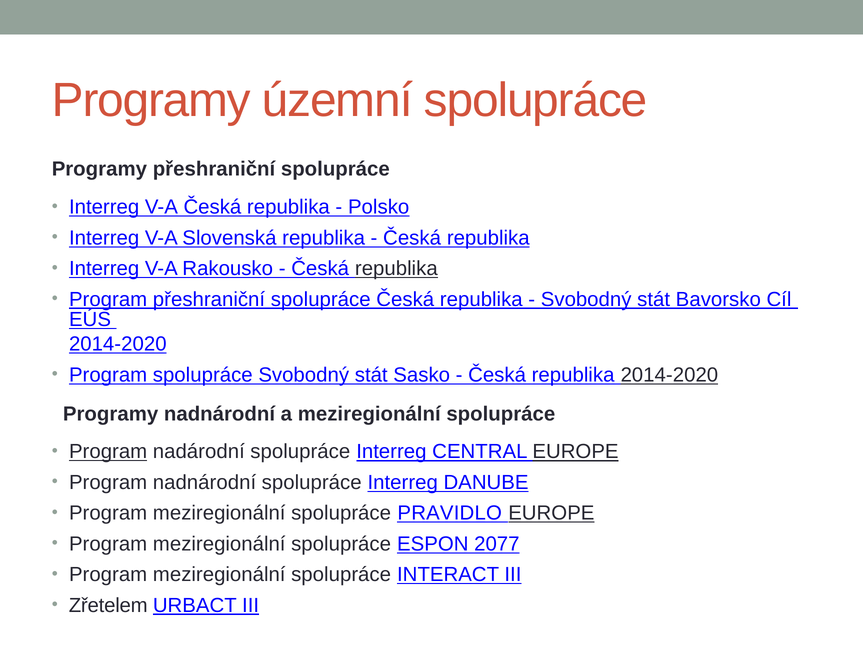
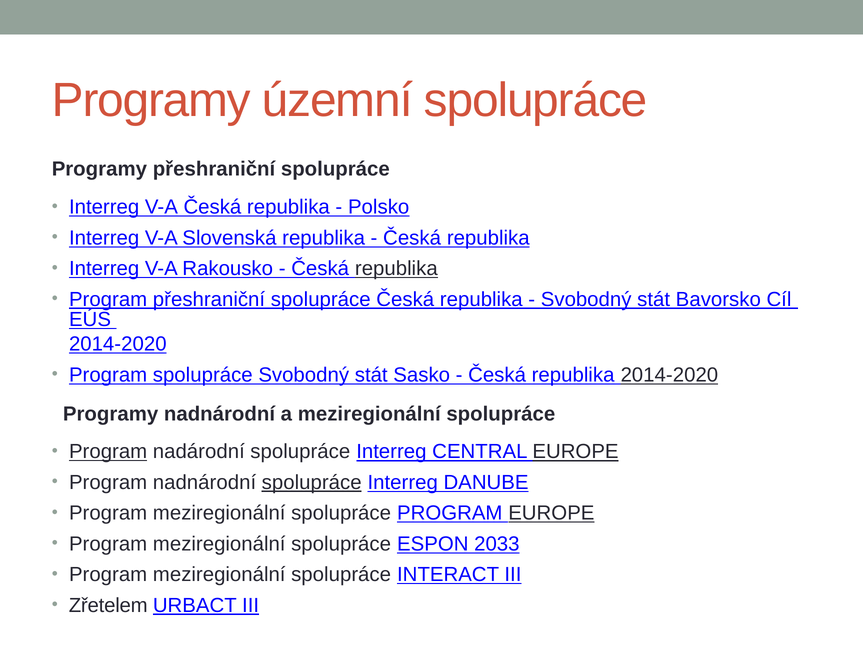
spolupráce underline: none -> present (312, 482)
spolupráce PRAVIDLO: PRAVIDLO -> PROGRAM (450, 513)
2077: 2077 -> 2033 (497, 543)
